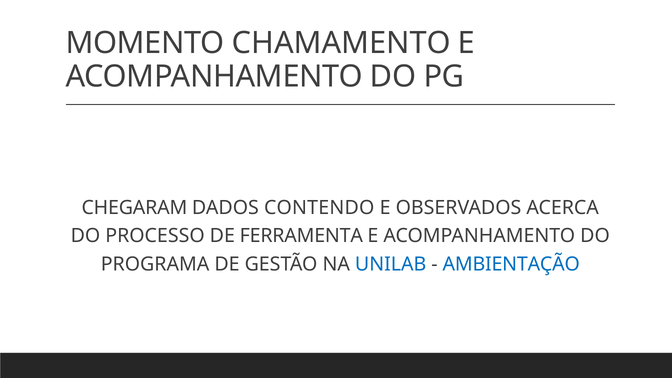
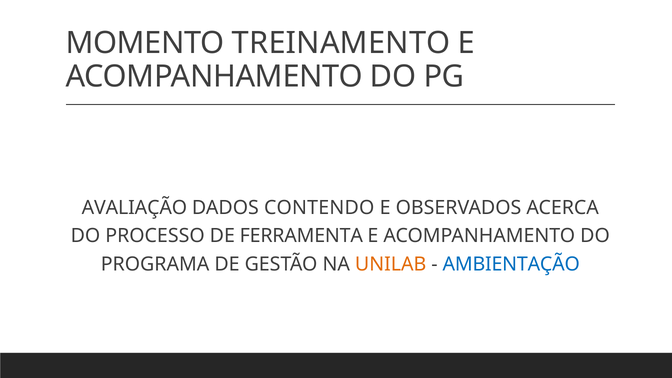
CHAMAMENTO: CHAMAMENTO -> TREINAMENTO (341, 43)
CHEGARAM: CHEGARAM -> AVALIAÇÃO (134, 208)
UNILAB colour: blue -> orange (391, 264)
